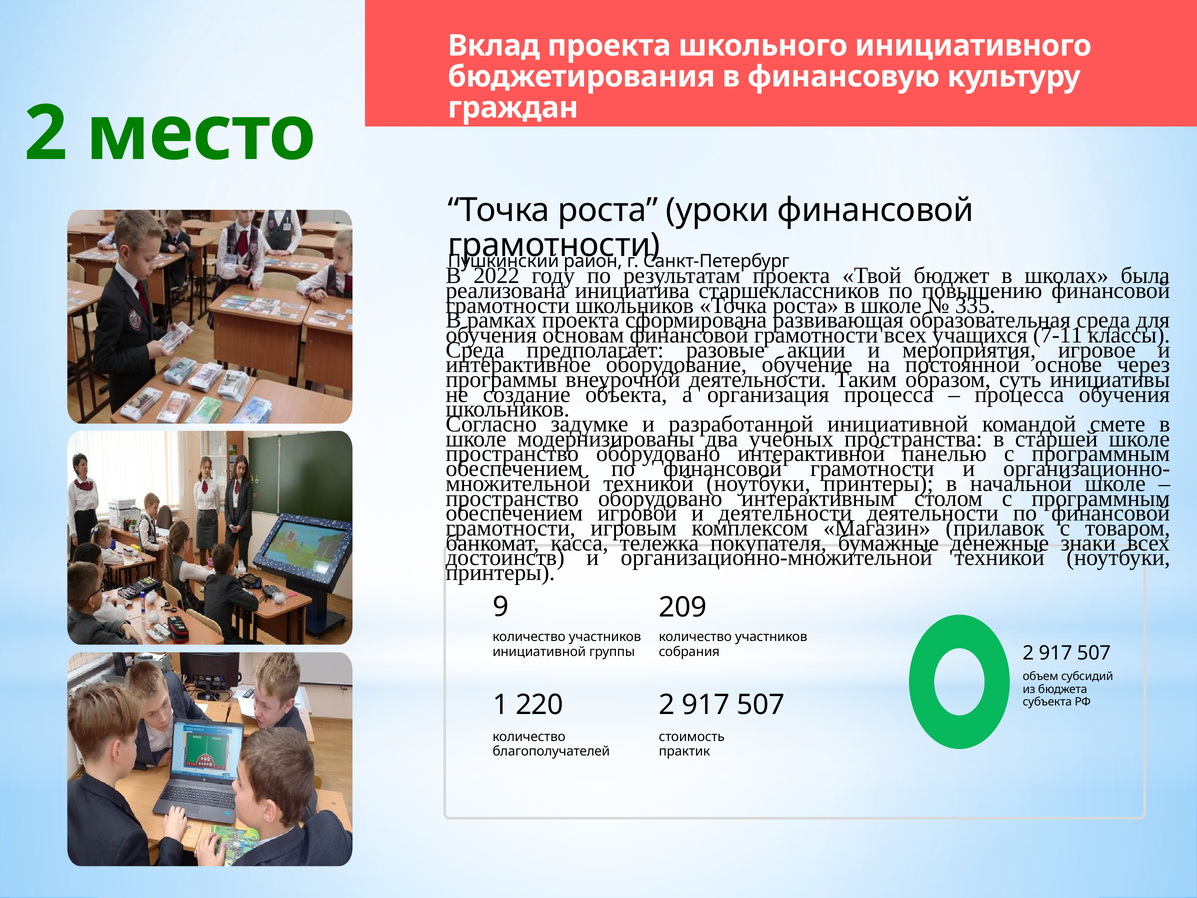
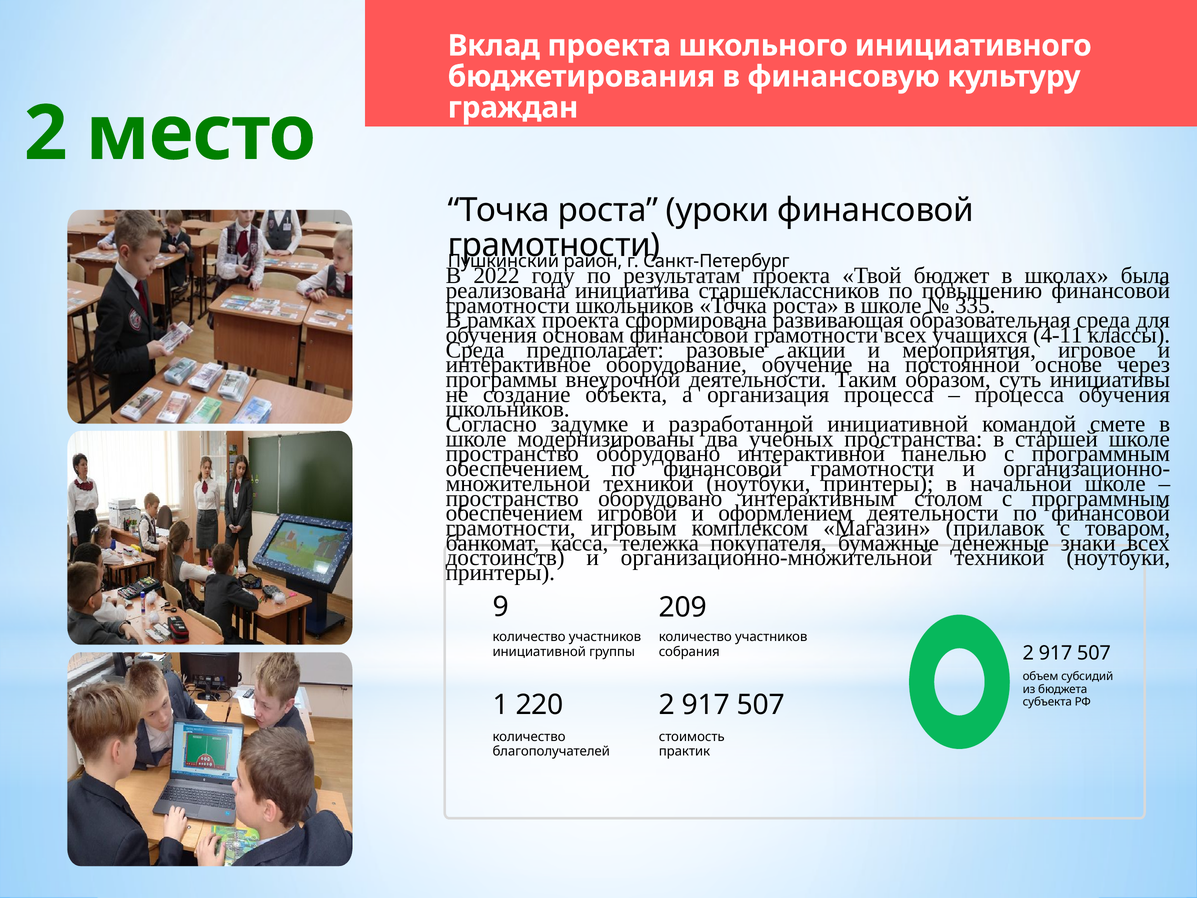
7-11: 7-11 -> 4-11 (1058, 335)
деятельности: деятельности -> оформлением (785, 513)
